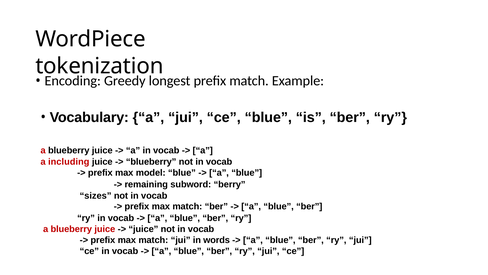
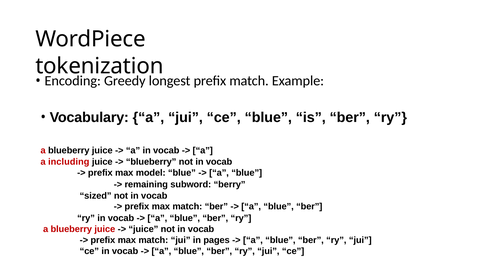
sizes: sizes -> sized (96, 195)
words: words -> pages (217, 240)
